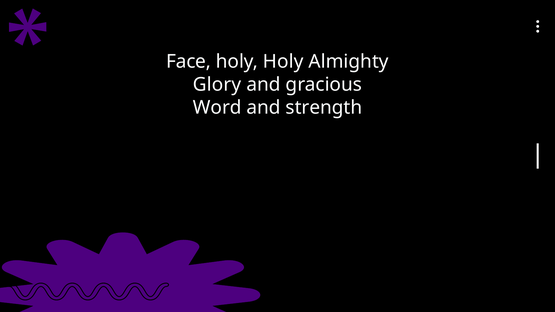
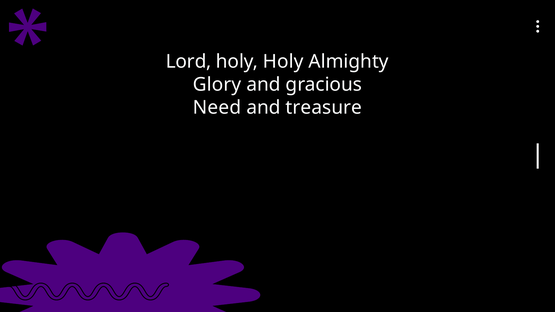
Face: Face -> Lord (189, 62)
Word: Word -> Need (217, 107)
strength: strength -> treasure (324, 107)
